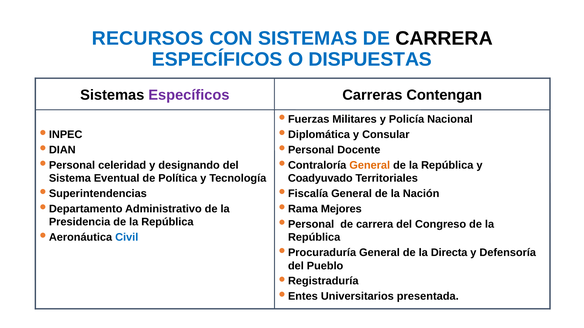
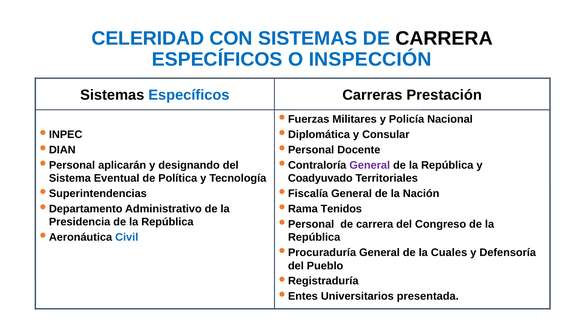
RECURSOS: RECURSOS -> CELERIDAD (148, 39)
DISPUESTAS: DISPUESTAS -> INSPECCIÓN (370, 60)
Específicos colour: purple -> blue (189, 95)
Contengan: Contengan -> Prestación (444, 95)
celeridad: celeridad -> aplicarán (122, 165)
General colour: orange -> purple (370, 165)
Mejores: Mejores -> Tenidos (341, 209)
Directa: Directa -> Cuales (449, 253)
